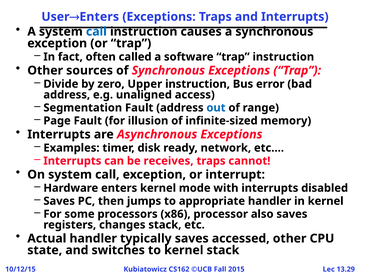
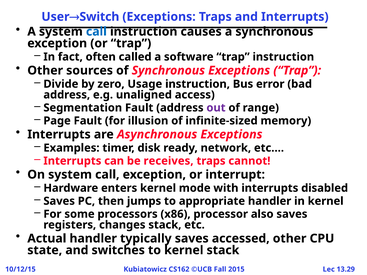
Enters: Enters -> Switch (99, 17)
Upper: Upper -> Usage (145, 84)
out colour: blue -> purple (216, 108)
